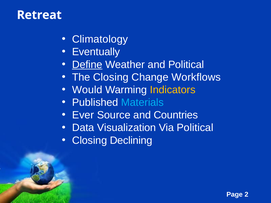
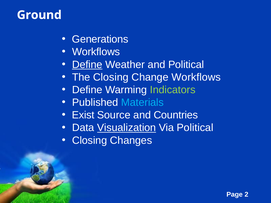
Retreat: Retreat -> Ground (39, 15)
Climatology: Climatology -> Generations (100, 39)
Eventually: Eventually -> Workflows (96, 52)
Would: Would -> Define (87, 90)
Indicators colour: yellow -> light green (173, 90)
Ever: Ever -> Exist (83, 115)
Visualization underline: none -> present (127, 128)
Declining: Declining -> Changes (131, 141)
